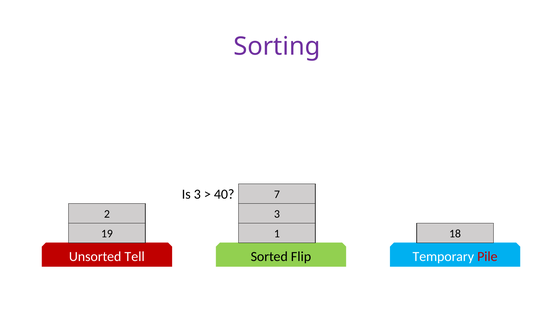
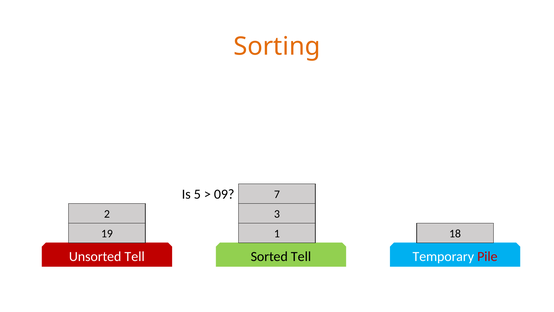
Sorting colour: purple -> orange (277, 47)
Is 3: 3 -> 5 (197, 194)
40: 40 -> 09 (224, 194)
Sorted Flip: Flip -> Tell (301, 256)
